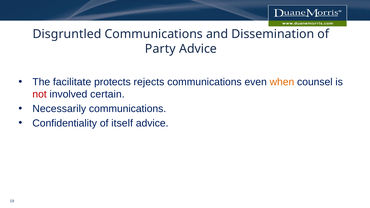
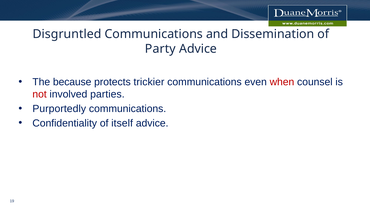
facilitate: facilitate -> because (72, 82)
rejects: rejects -> trickier (149, 82)
when colour: orange -> red (282, 82)
certain: certain -> parties (107, 94)
Necessarily: Necessarily -> Purportedly (59, 109)
